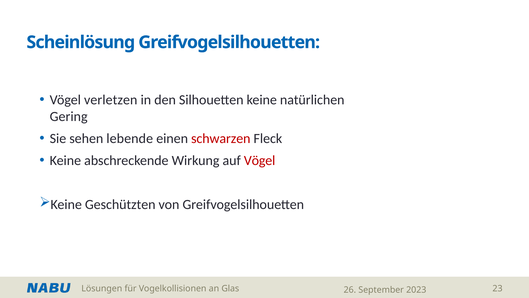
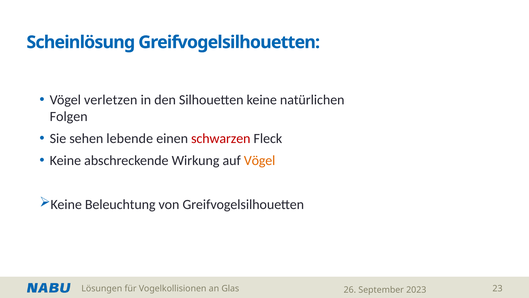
Gering: Gering -> Folgen (69, 117)
Vögel colour: red -> orange (260, 160)
Geschützten: Geschützten -> Beleuchtung (120, 204)
